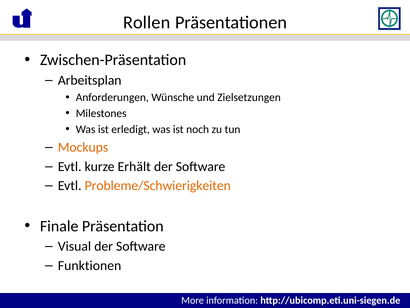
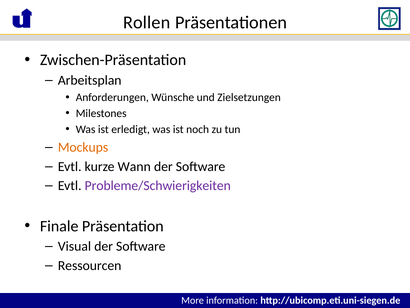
Erhält: Erhält -> Wann (134, 166)
Probleme/Schwierigkeiten colour: orange -> purple (158, 185)
Funktionen: Funktionen -> Ressourcen (90, 265)
